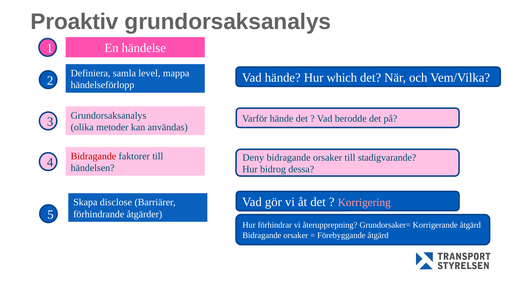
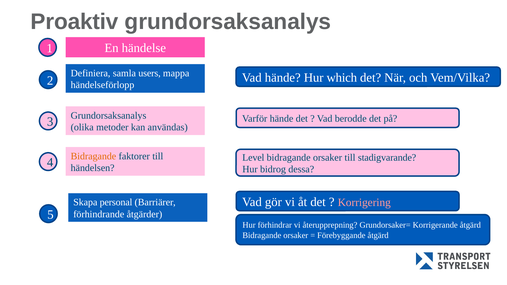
level: level -> users (150, 73)
Bidragande colour: red -> orange (93, 156)
Deny: Deny -> Level (253, 158)
disclose: disclose -> personal (116, 202)
